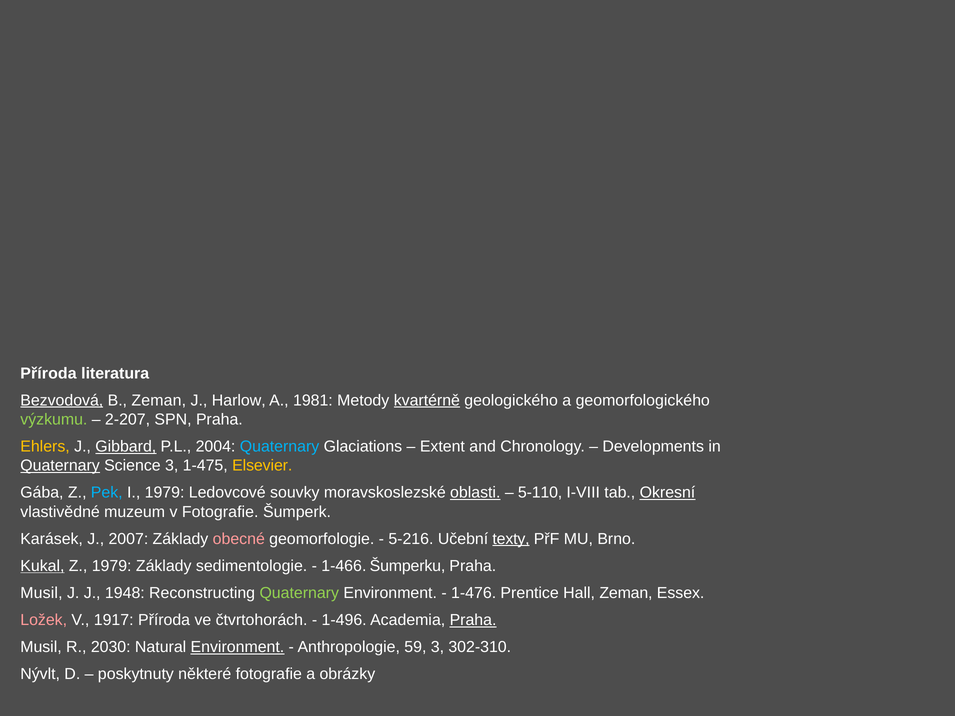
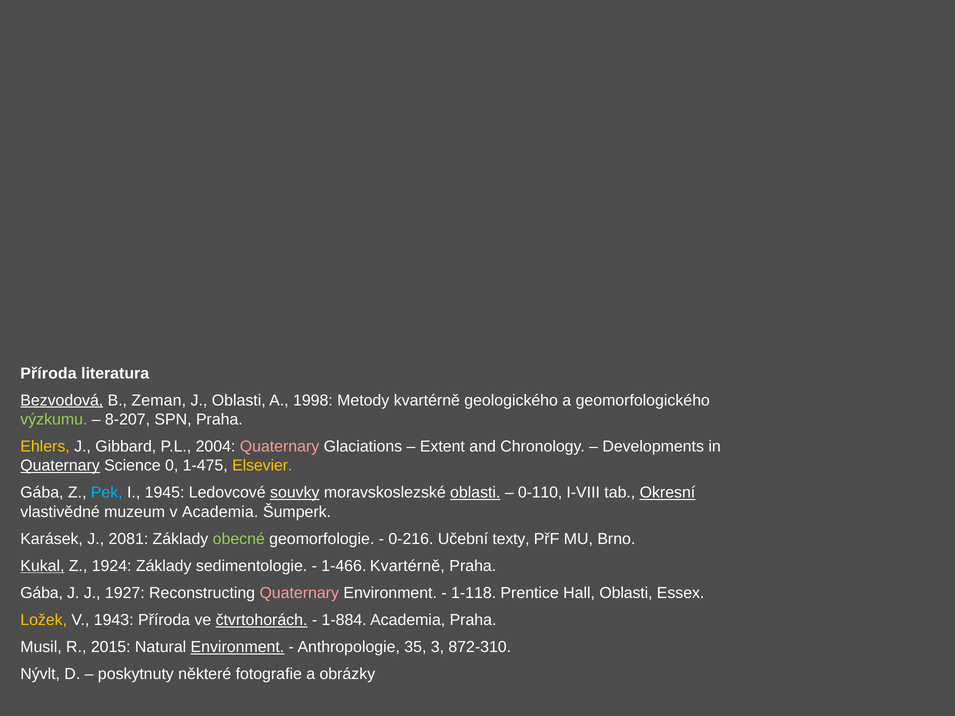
J Harlow: Harlow -> Oblasti (239, 401)
1981: 1981 -> 1998 (313, 401)
kvartérně underline: present -> none (427, 401)
2-207: 2-207 -> 8-207 (128, 420)
Gibbard underline: present -> none (126, 447)
Quaternary colour: light blue -> pink (280, 447)
Science 3: 3 -> 0 (172, 466)
I 1979: 1979 -> 1945 (165, 493)
souvky underline: none -> present (295, 493)
5-110: 5-110 -> 0-110 (540, 493)
v Fotografie: Fotografie -> Academia (220, 512)
2007: 2007 -> 2081 (128, 539)
obecné colour: pink -> light green (239, 539)
5-216: 5-216 -> 0-216 (411, 539)
texty underline: present -> none (511, 539)
Z 1979: 1979 -> 1924 (112, 566)
1-466 Šumperku: Šumperku -> Kvartérně (407, 566)
Musil: Musil -> Gába (42, 593)
1948: 1948 -> 1927 (125, 593)
Quaternary colour: light green -> pink (299, 593)
1-476: 1-476 -> 1-118 (474, 593)
Hall Zeman: Zeman -> Oblasti (626, 593)
Ložek colour: pink -> yellow (44, 620)
1917: 1917 -> 1943 (114, 620)
čtvrtohorách underline: none -> present (262, 620)
1-496: 1-496 -> 1-884 (344, 620)
Praha underline: present -> none (473, 620)
2030: 2030 -> 2015 (111, 647)
59: 59 -> 35 (415, 647)
302-310: 302-310 -> 872-310 (480, 647)
